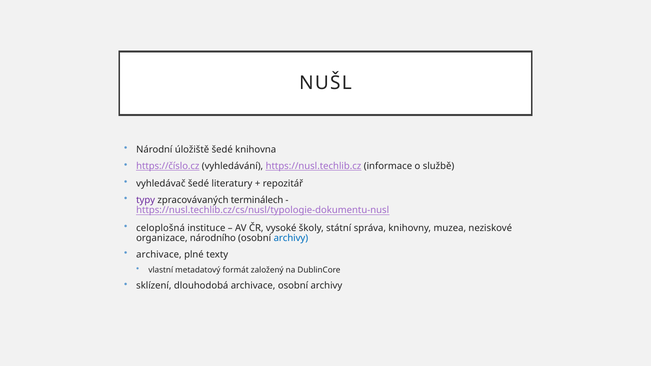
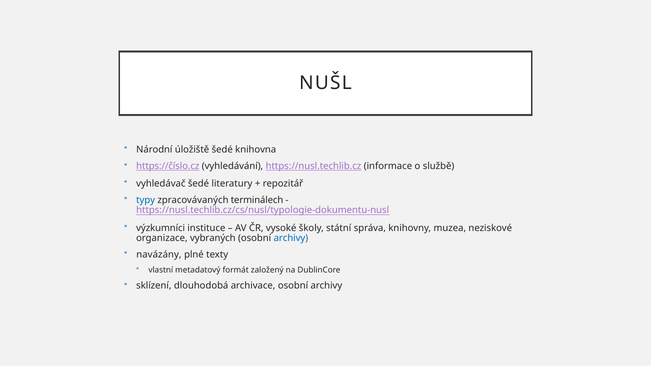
typy colour: purple -> blue (146, 200)
celoplošná: celoplošná -> výzkumníci (161, 228)
národního: národního -> vybraných (213, 238)
archivace: archivace -> navázány (159, 255)
